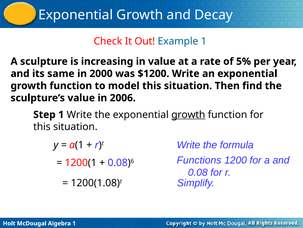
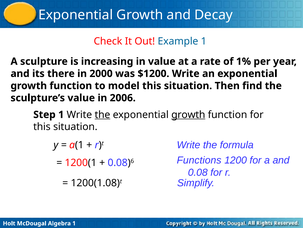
5%: 5% -> 1% (244, 61)
same: same -> there (61, 73)
the underline: none -> present (102, 114)
